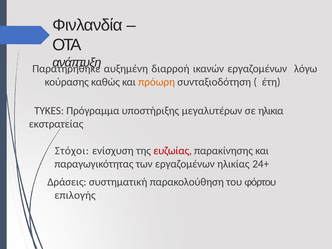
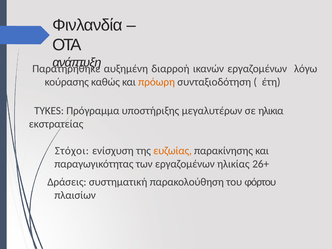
ευζωίας colour: red -> orange (173, 151)
24+: 24+ -> 26+ (261, 164)
επιλογής: επιλογής -> πλαισίων (75, 195)
